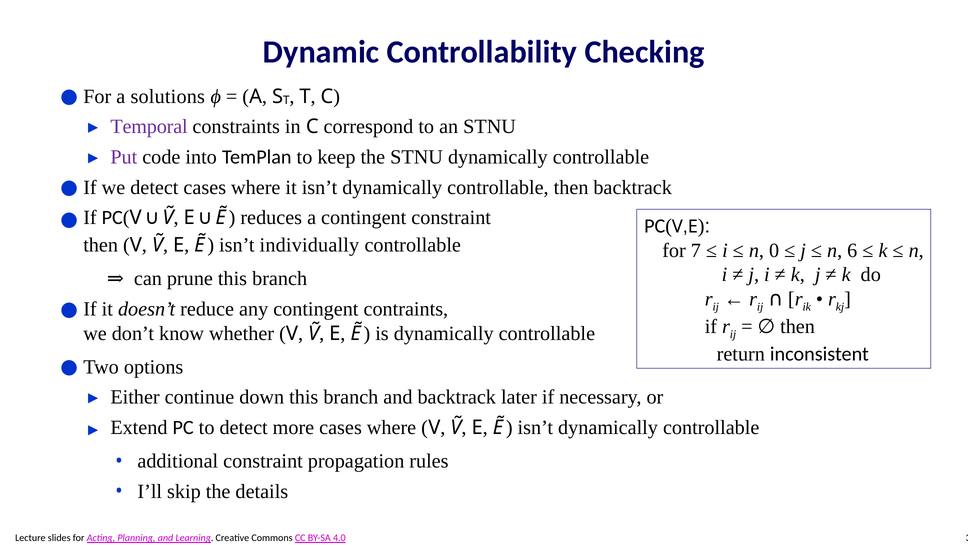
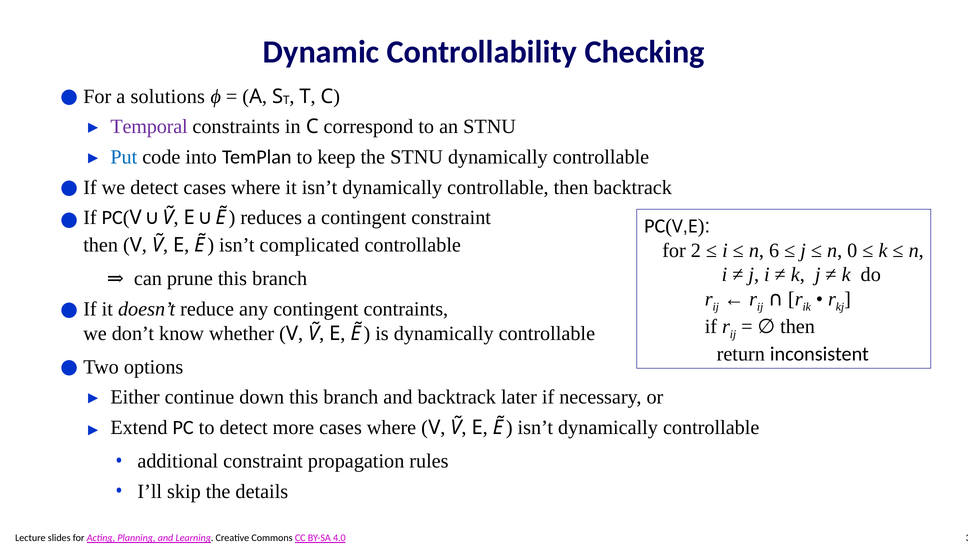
Put colour: purple -> blue (124, 157)
individually: individually -> complicated (309, 245)
7: 7 -> 2 (696, 250)
0: 0 -> 6 (774, 250)
6: 6 -> 0 (852, 250)
